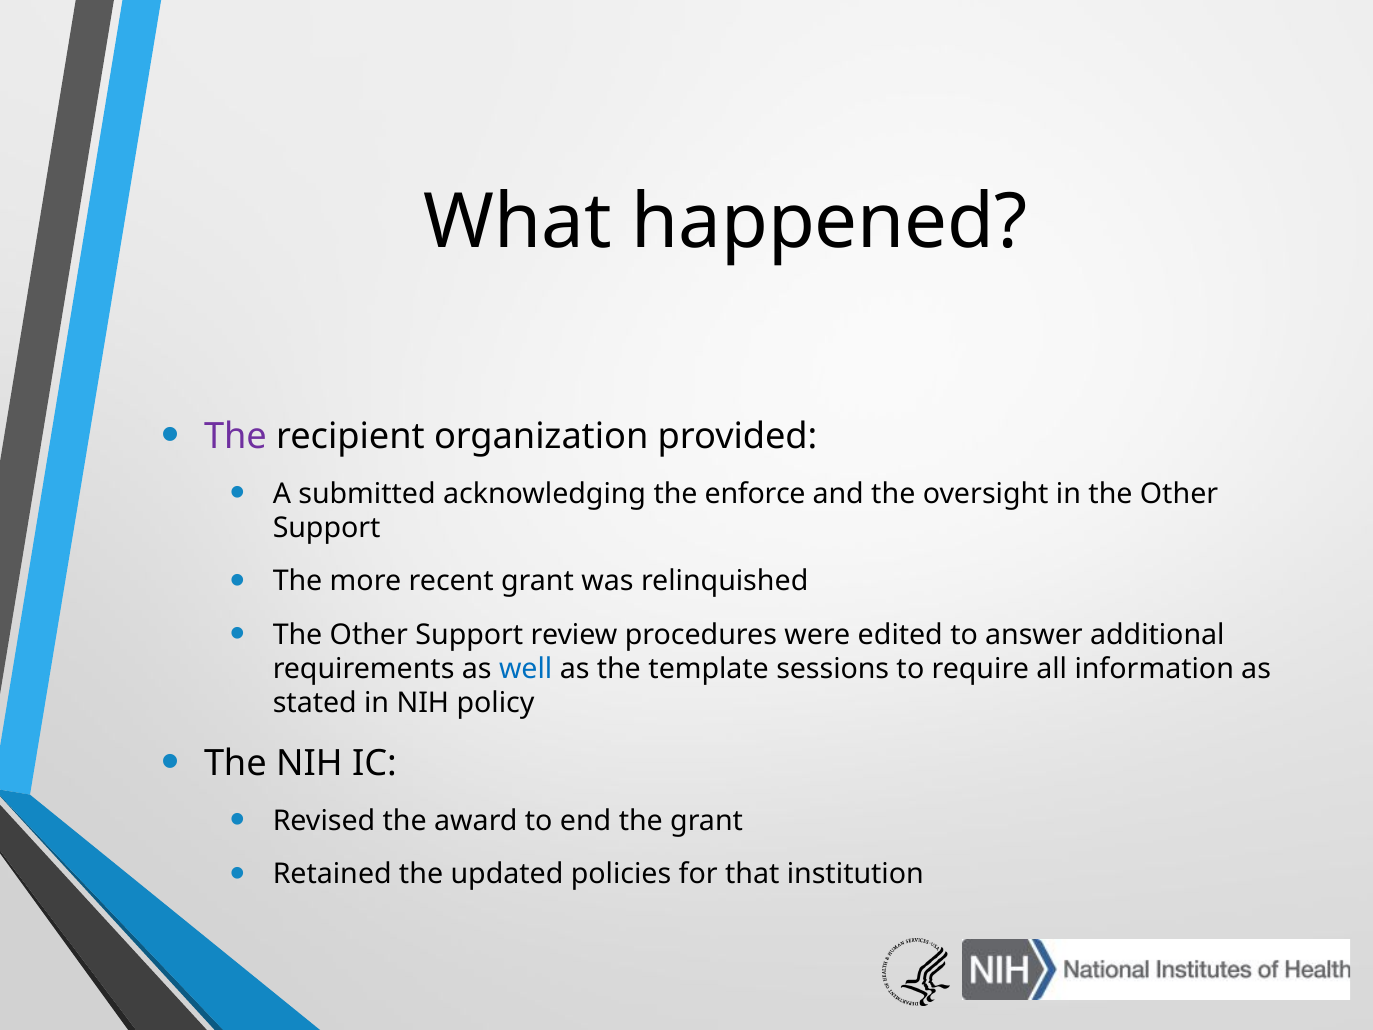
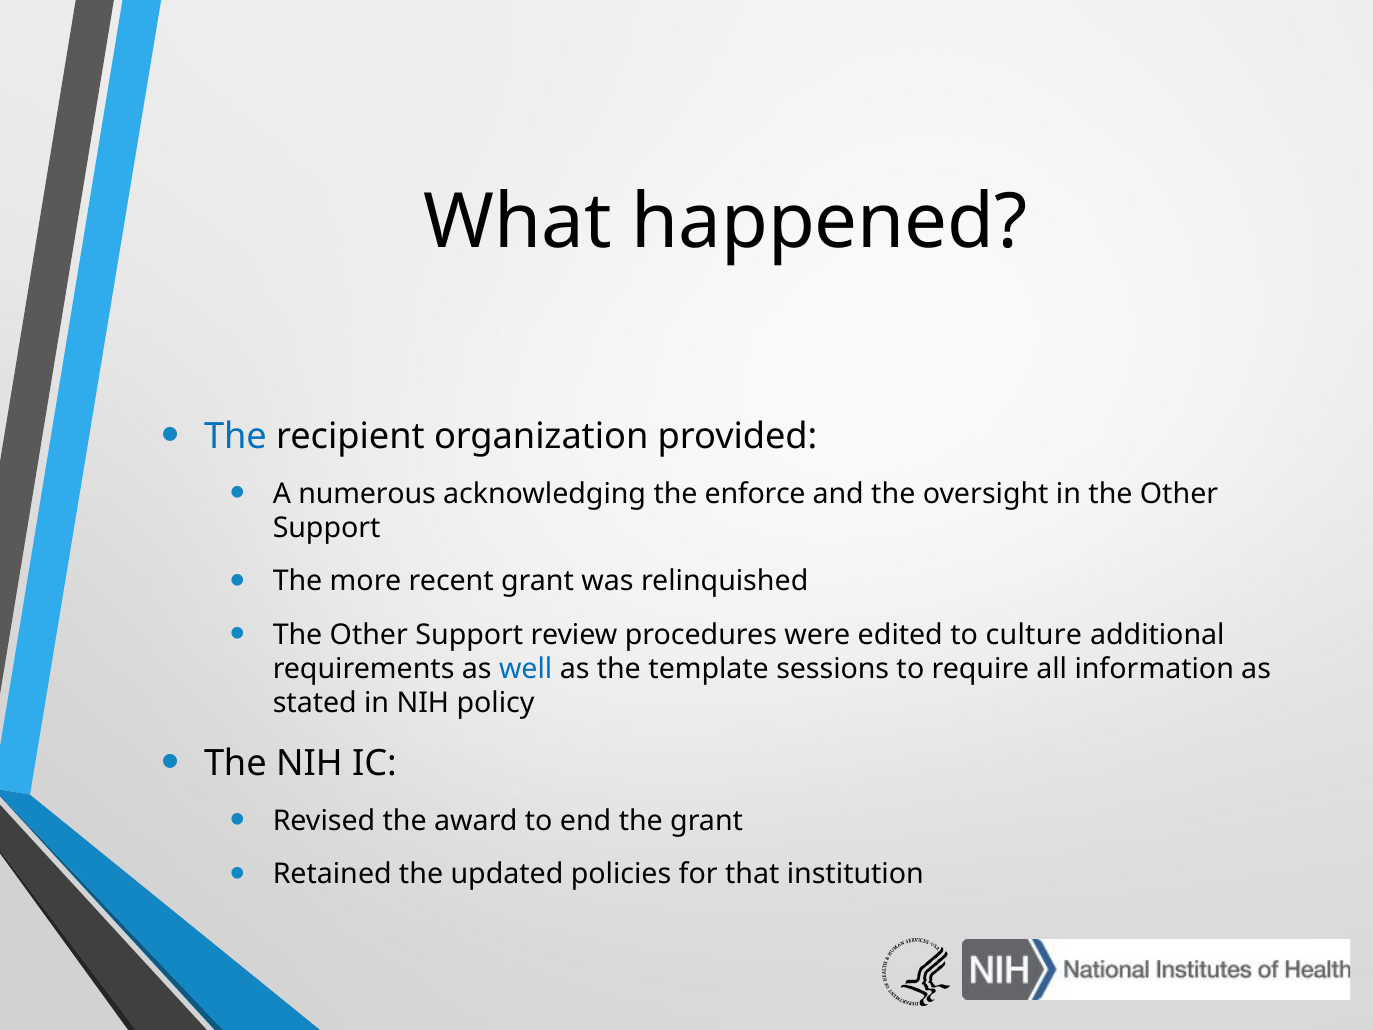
The colour: purple -> blue (235, 436)
submitted: submitted -> numerous (367, 494)
answer: answer -> culture (1034, 635)
